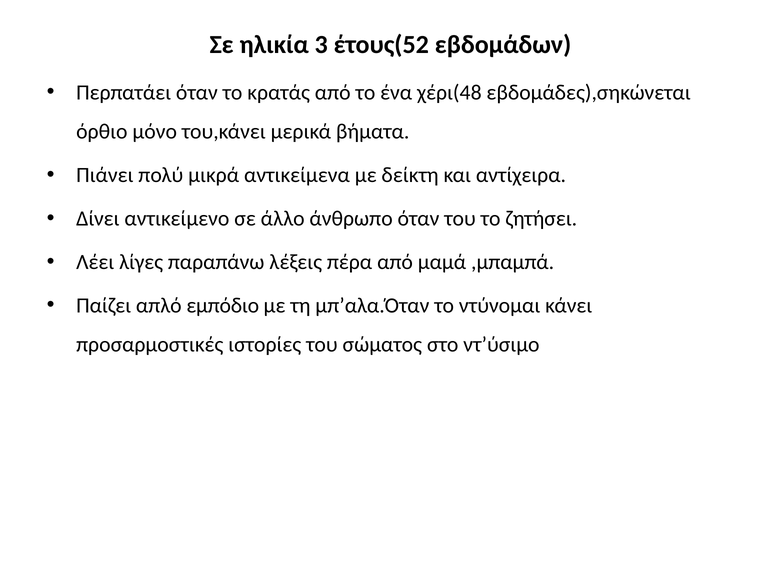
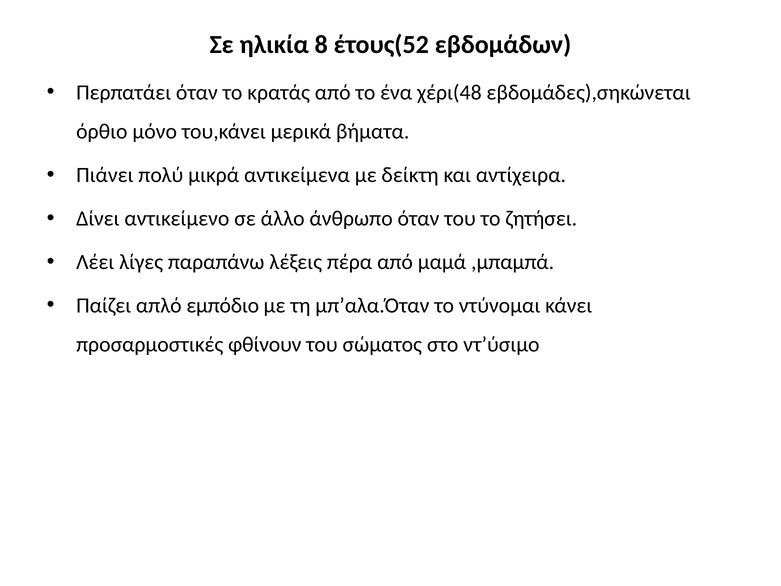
3: 3 -> 8 (321, 45)
ιστορίες: ιστορίες -> φθίνουν (265, 345)
